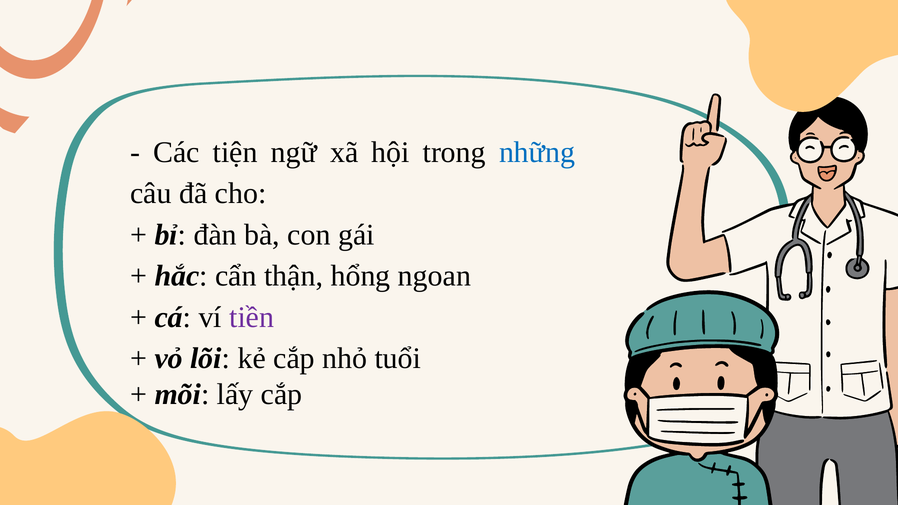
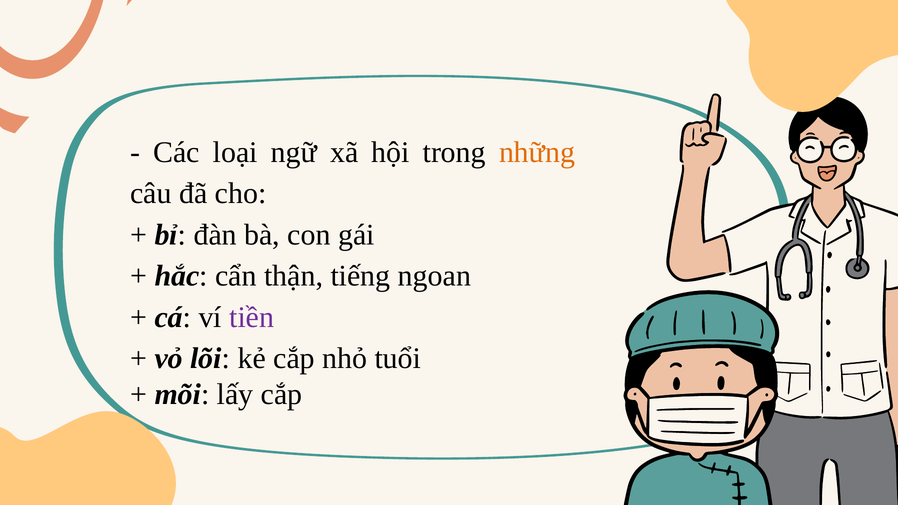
tiện: tiện -> loại (235, 152)
những colour: blue -> orange (537, 152)
hổng: hổng -> tiếng (361, 276)
